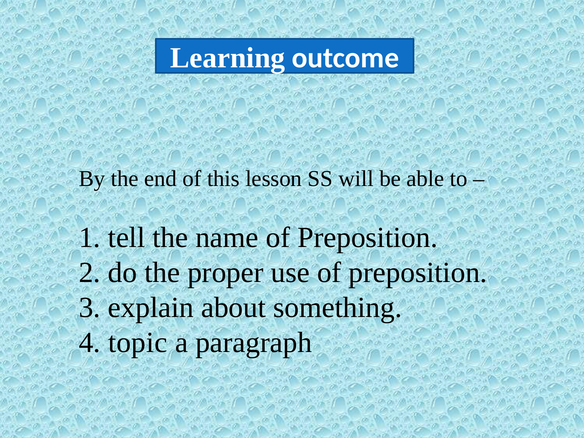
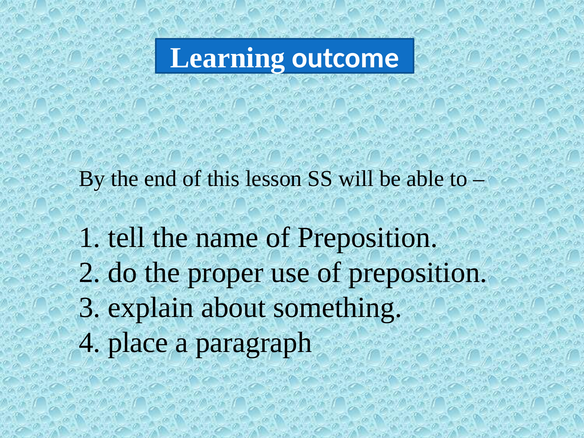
topic: topic -> place (138, 343)
